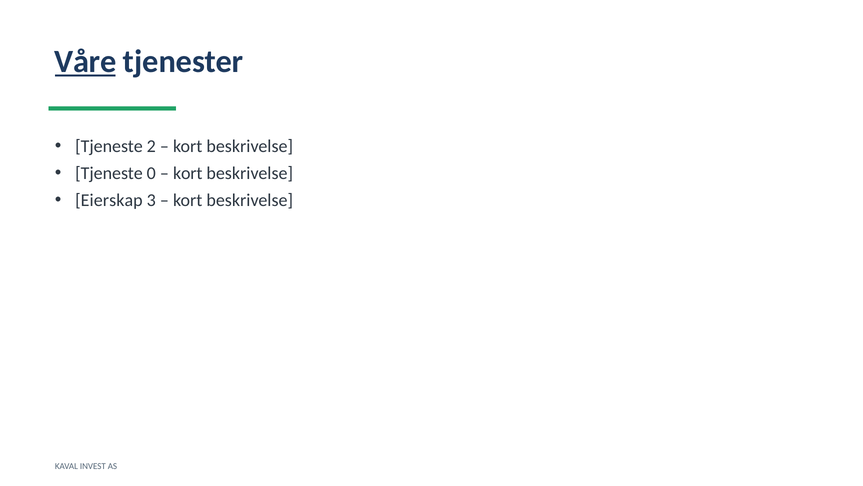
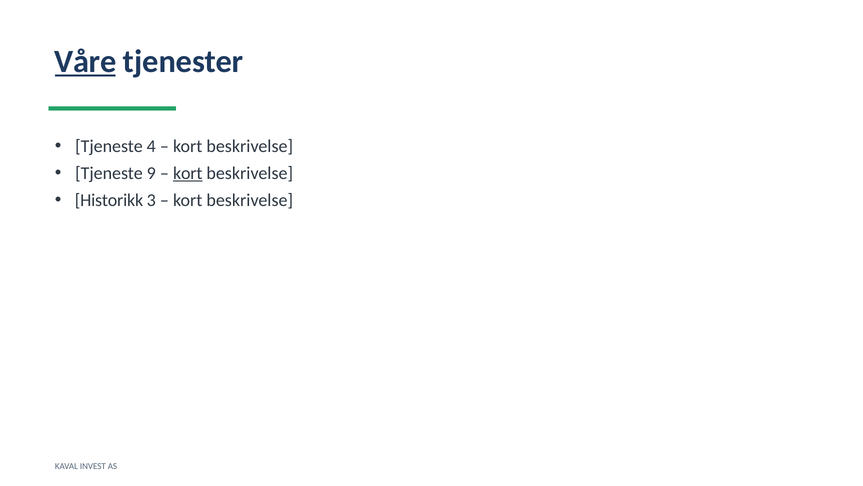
2: 2 -> 4 (151, 146)
0: 0 -> 9 (151, 173)
kort underline: none -> present (188, 173)
Eierskap: Eierskap -> Historikk (109, 200)
